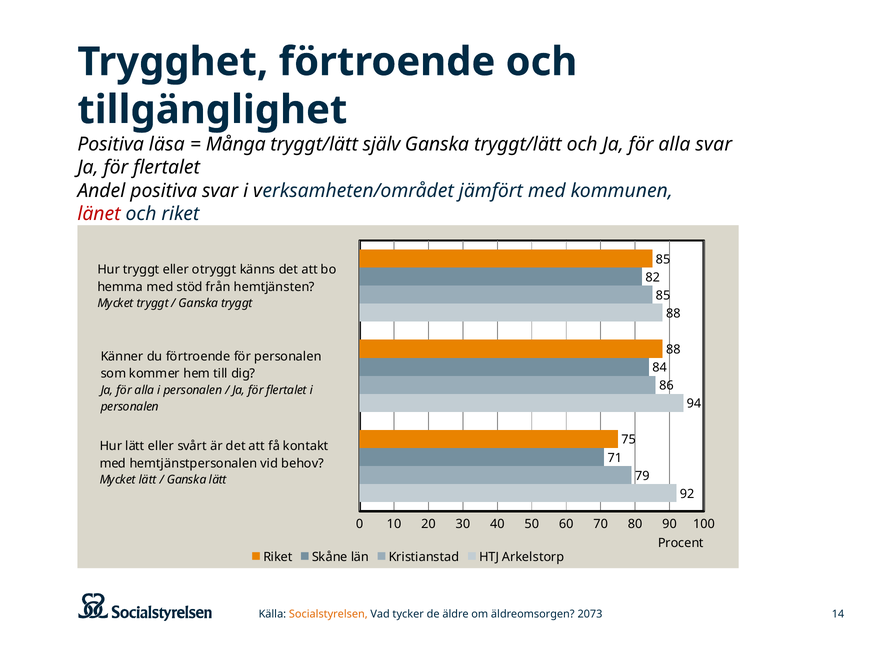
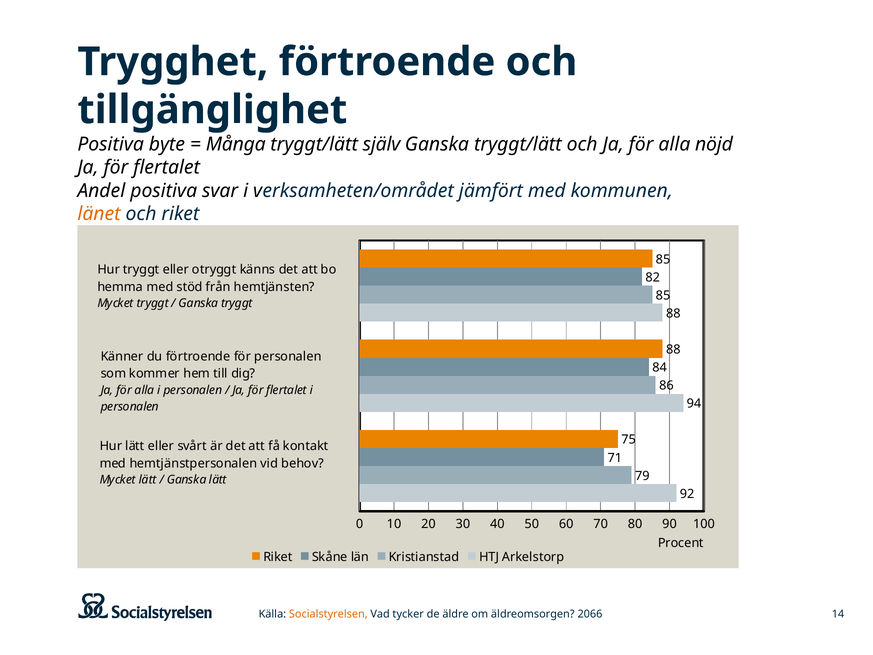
läsa: läsa -> byte (167, 144)
alla svar: svar -> nöjd (714, 144)
länet colour: red -> orange (99, 214)
2073: 2073 -> 2066 (590, 614)
